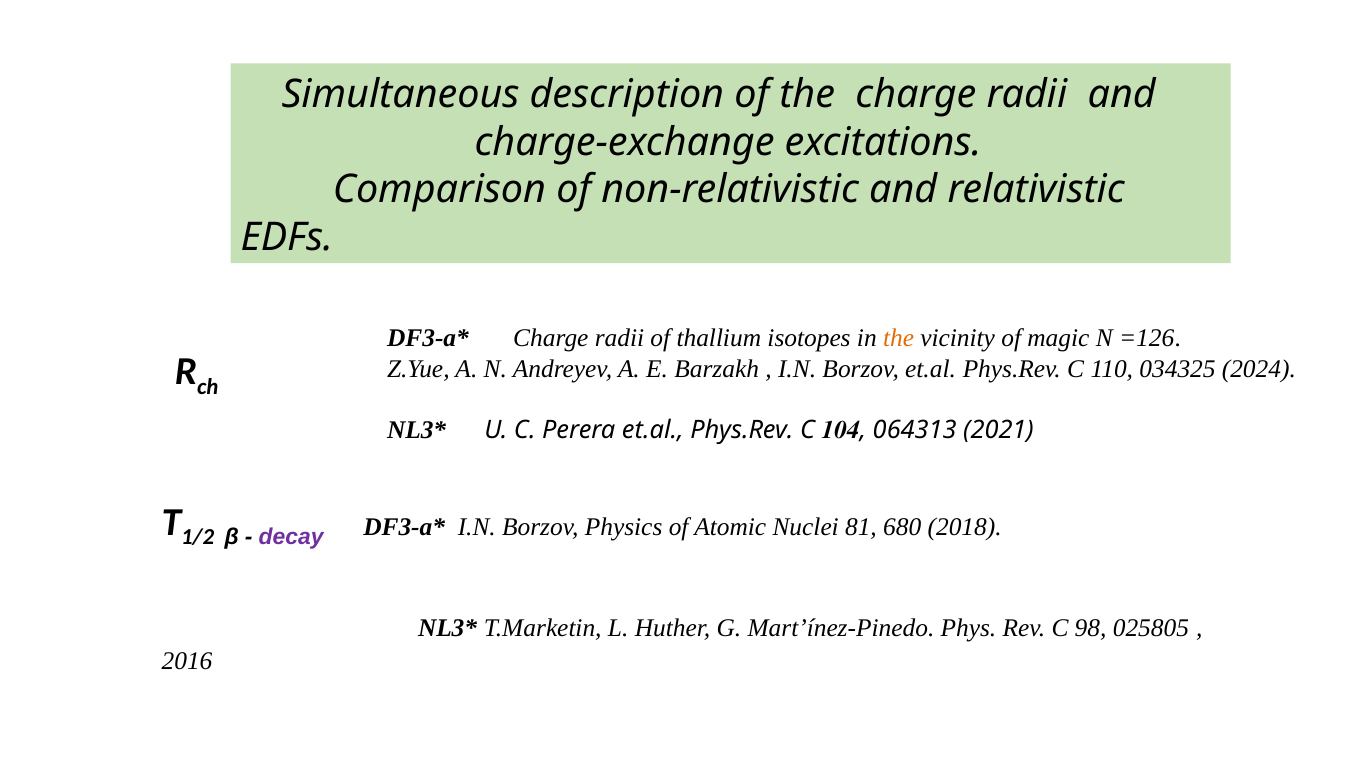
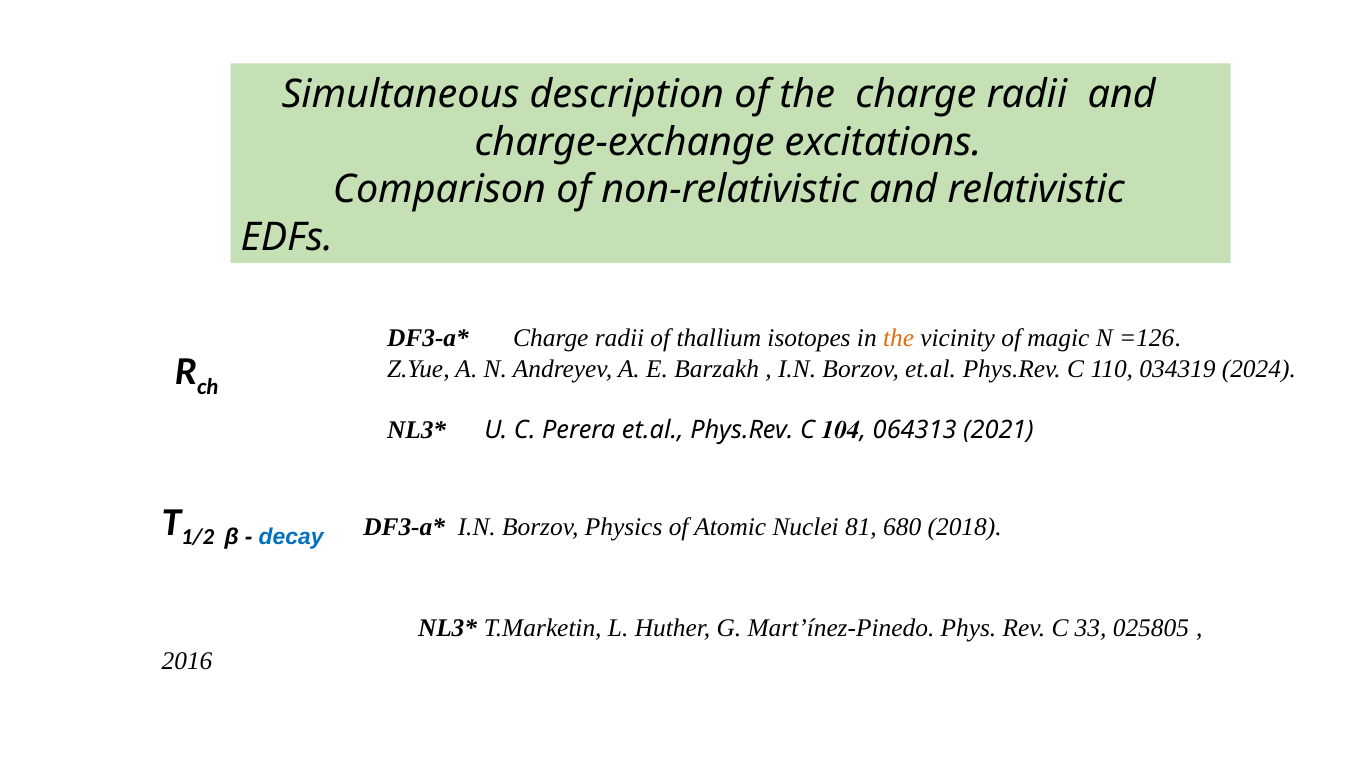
034325: 034325 -> 034319 (1178, 369)
decay colour: purple -> blue (291, 537)
98: 98 -> 33 (1091, 628)
